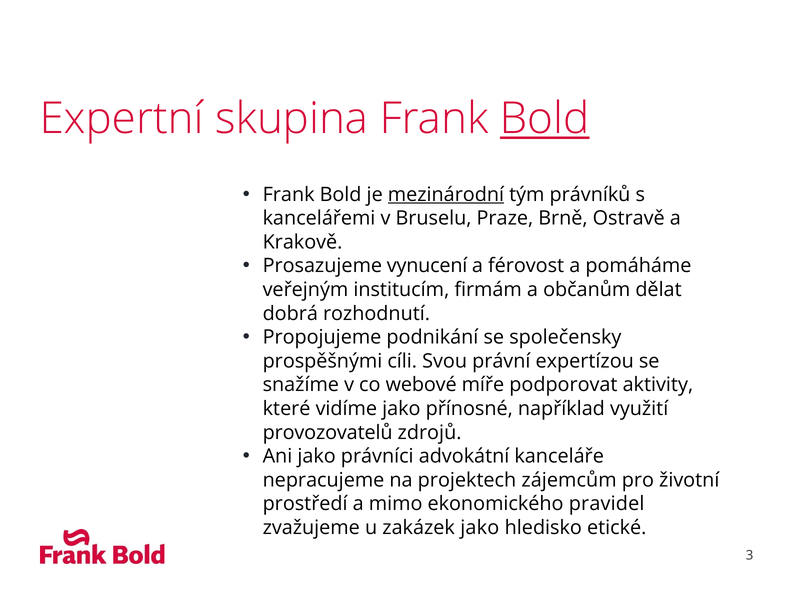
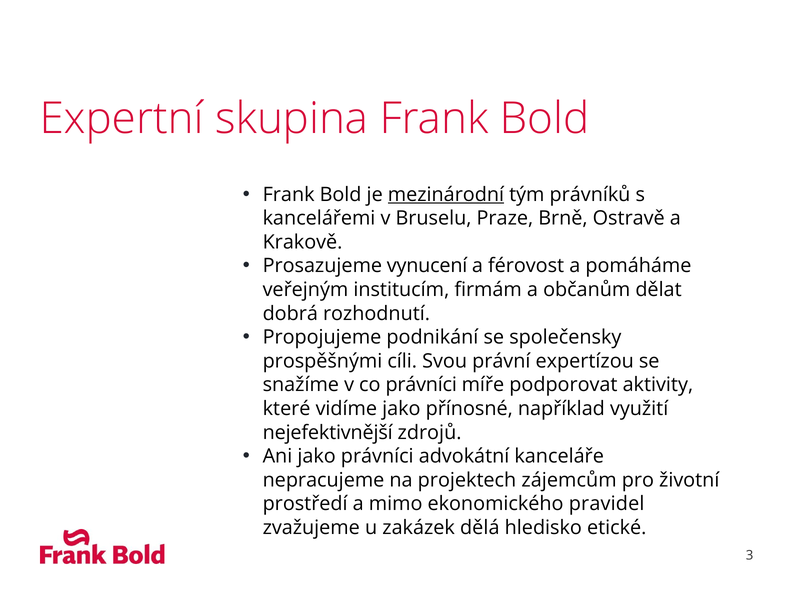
Bold underline: present -> none (545, 119)
co webové: webové -> právníci (421, 385)
provozovatelů: provozovatelů -> nejefektivnější (328, 432)
zakázek jako: jako -> dělá (480, 528)
